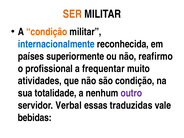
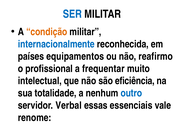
SER colour: orange -> blue (72, 14)
superiormente: superiormente -> equipamentos (75, 56)
atividades: atividades -> intelectual (40, 81)
são condição: condição -> eficiência (135, 81)
outro colour: purple -> blue (131, 93)
traduzidas: traduzidas -> essenciais (131, 105)
bebidas: bebidas -> renome (35, 118)
